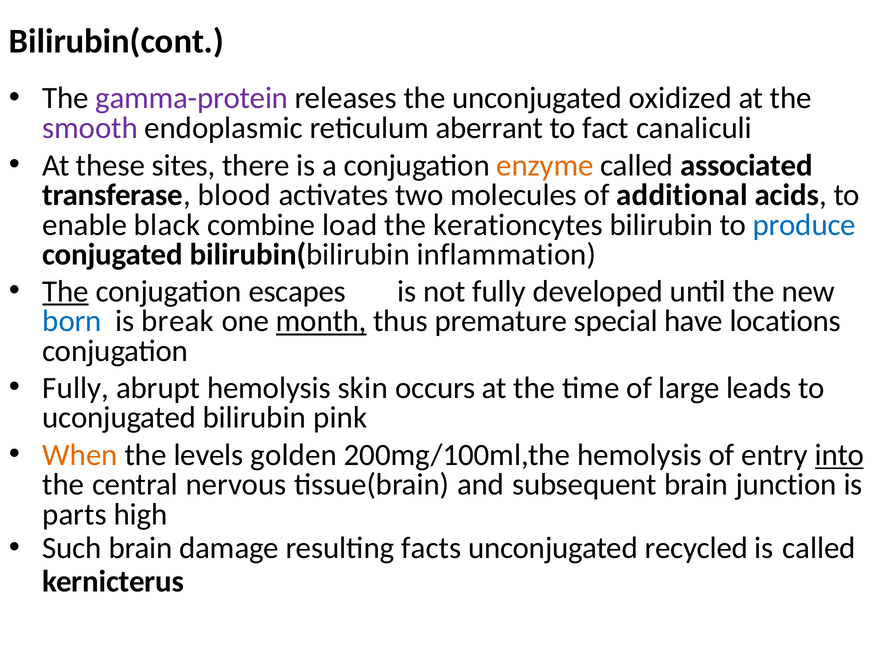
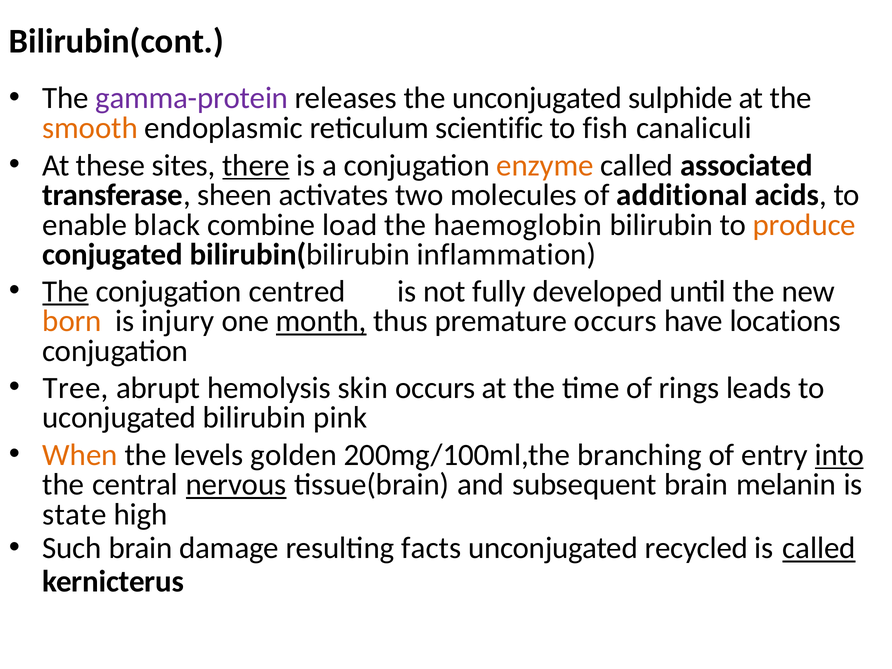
oxidized: oxidized -> sulphide (680, 98)
smooth colour: purple -> orange (90, 128)
aberrant: aberrant -> scientific (489, 128)
fact: fact -> fish (605, 128)
there underline: none -> present (256, 165)
blood: blood -> sheen (235, 195)
kerationcytes: kerationcytes -> haemoglobin (518, 225)
produce colour: blue -> orange (804, 225)
escapes: escapes -> centred (297, 291)
born colour: blue -> orange (72, 321)
break: break -> injury (178, 321)
premature special: special -> occurs (615, 321)
Fully: Fully -> Tree (76, 388)
large: large -> rings (689, 388)
200mg/100ml,the hemolysis: hemolysis -> branching (639, 455)
nervous underline: none -> present (236, 485)
junction: junction -> melanin (786, 485)
parts: parts -> state (74, 514)
called underline: none -> present (819, 548)
